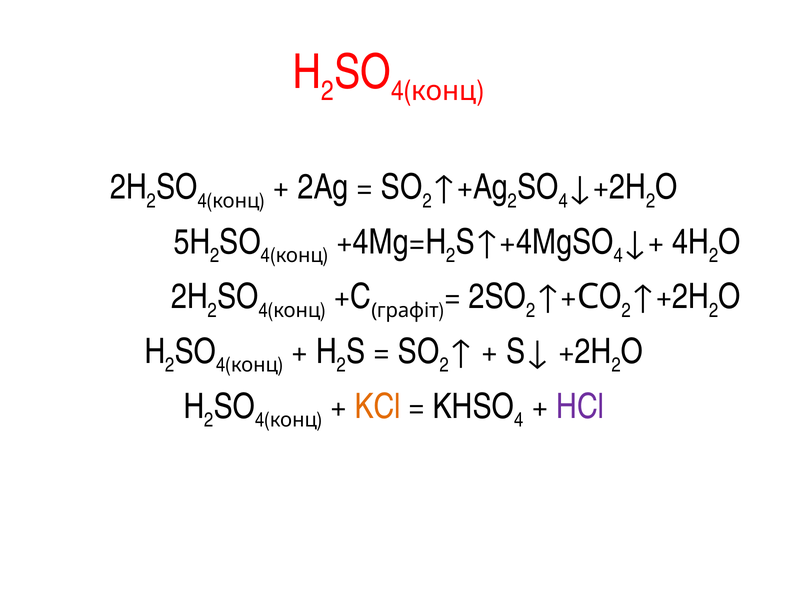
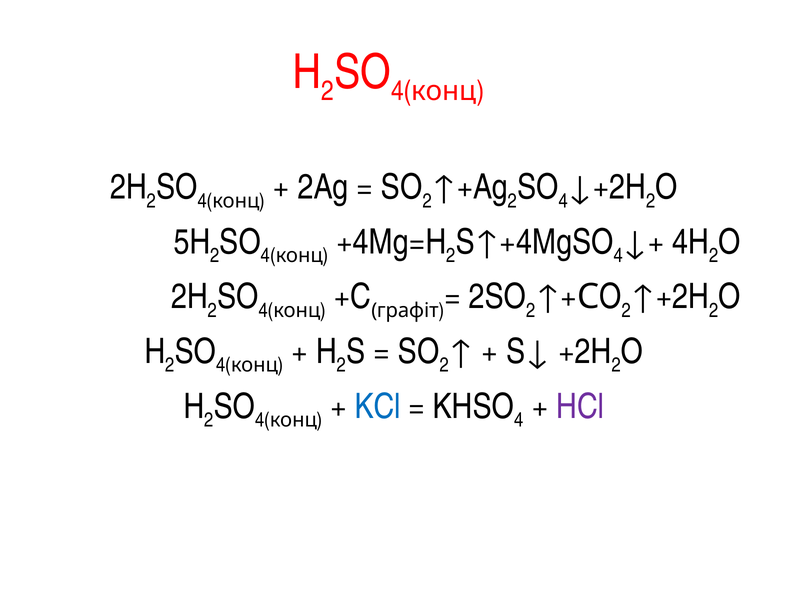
KCl colour: orange -> blue (378, 406)
